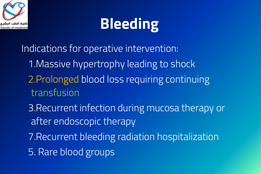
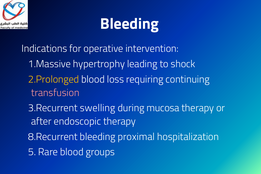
transfusion colour: light green -> pink (55, 93)
infection: infection -> swelling (98, 108)
7.Recurrent: 7.Recurrent -> 8.Recurrent (53, 137)
radiation: radiation -> proximal (136, 137)
